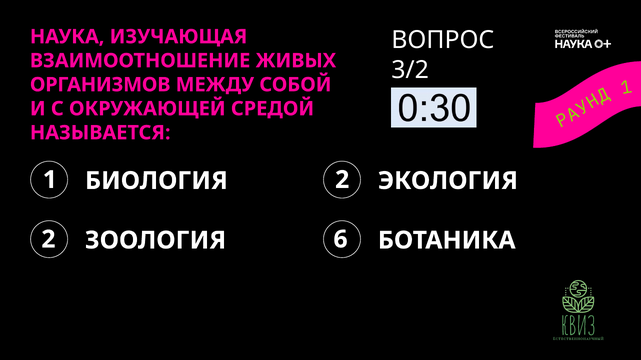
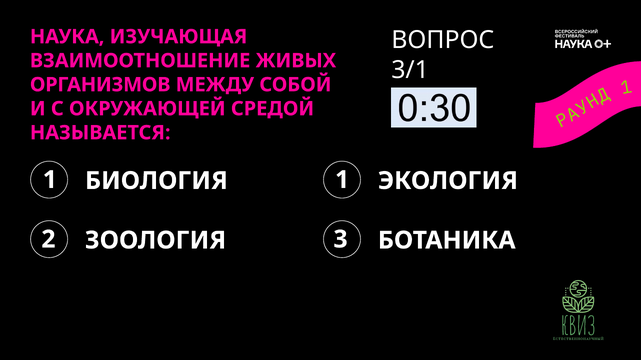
3/2: 3/2 -> 3/1 (410, 70)
1 2: 2 -> 1 (342, 180)
6: 6 -> 3 (341, 240)
